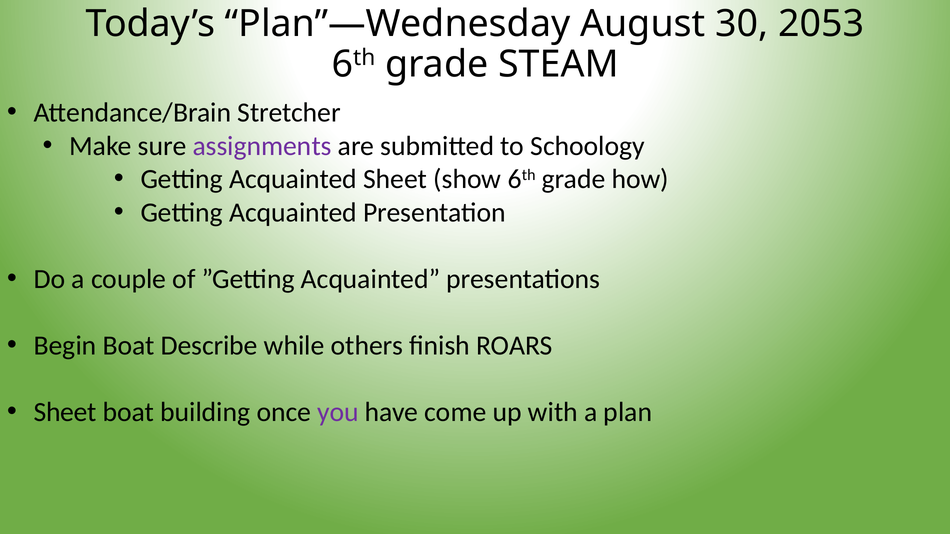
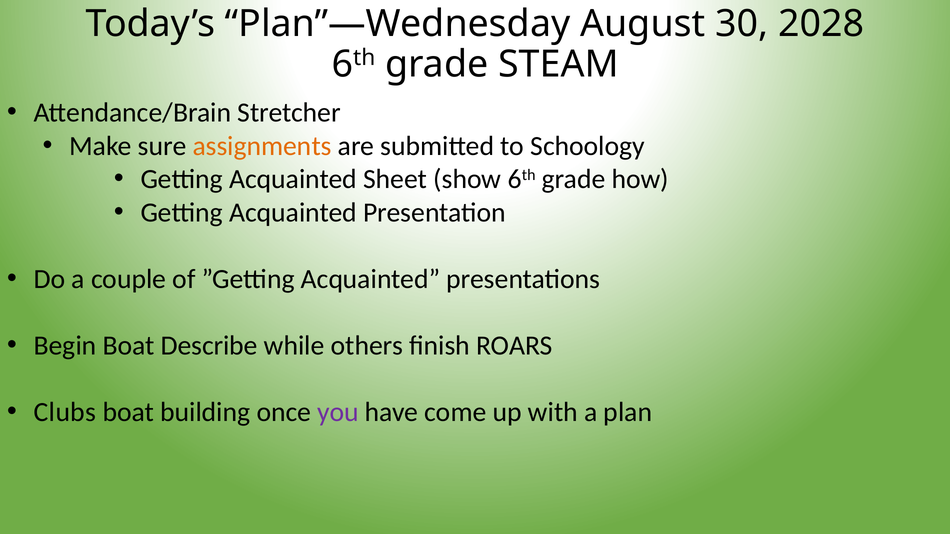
2053: 2053 -> 2028 (821, 24)
assignments colour: purple -> orange (262, 146)
Sheet: Sheet -> Clubs (65, 412)
